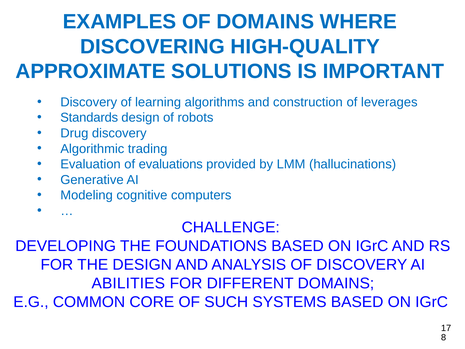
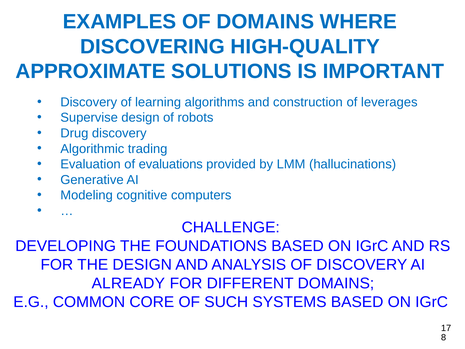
Standards: Standards -> Supervise (89, 118)
ABILITIES: ABILITIES -> ALREADY (128, 283)
